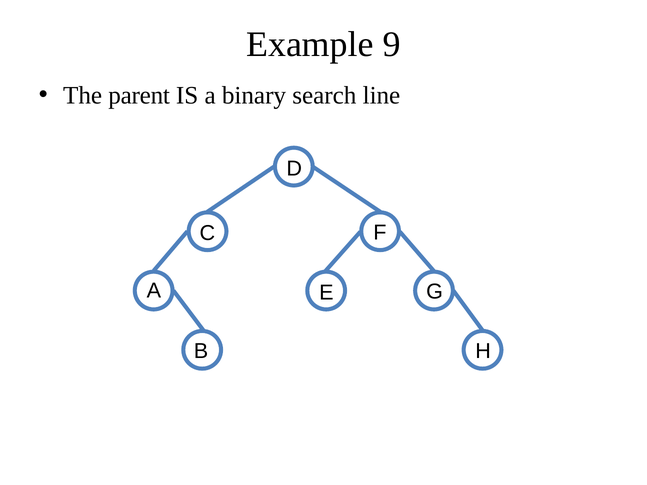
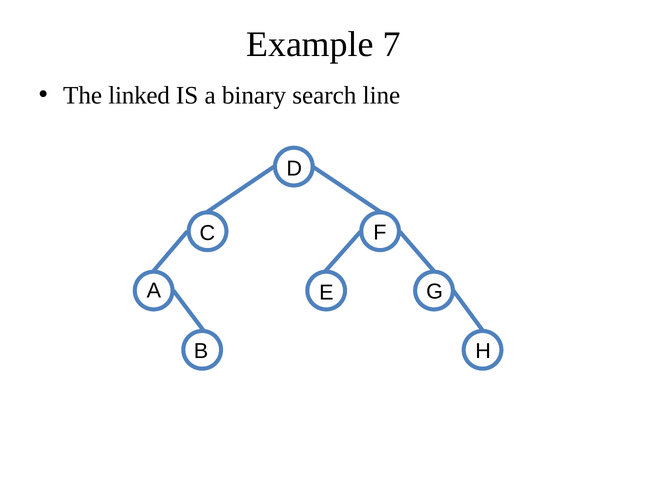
9: 9 -> 7 (392, 45)
parent: parent -> linked (139, 96)
